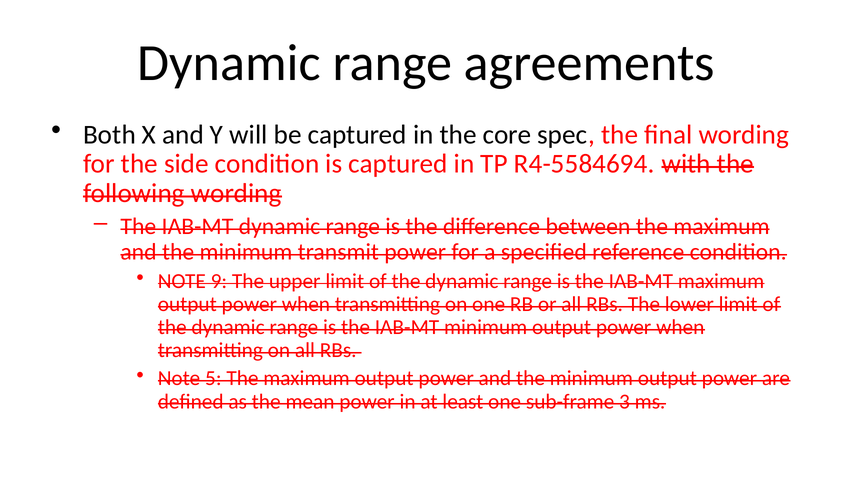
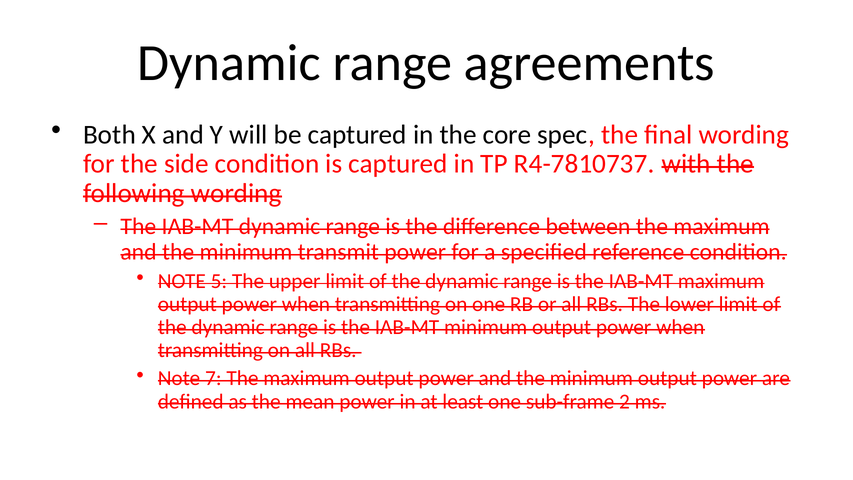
R4-5584694: R4-5584694 -> R4-7810737 (584, 164)
9: 9 -> 5 (219, 281)
5: 5 -> 7 (213, 378)
3: 3 -> 2 (625, 401)
